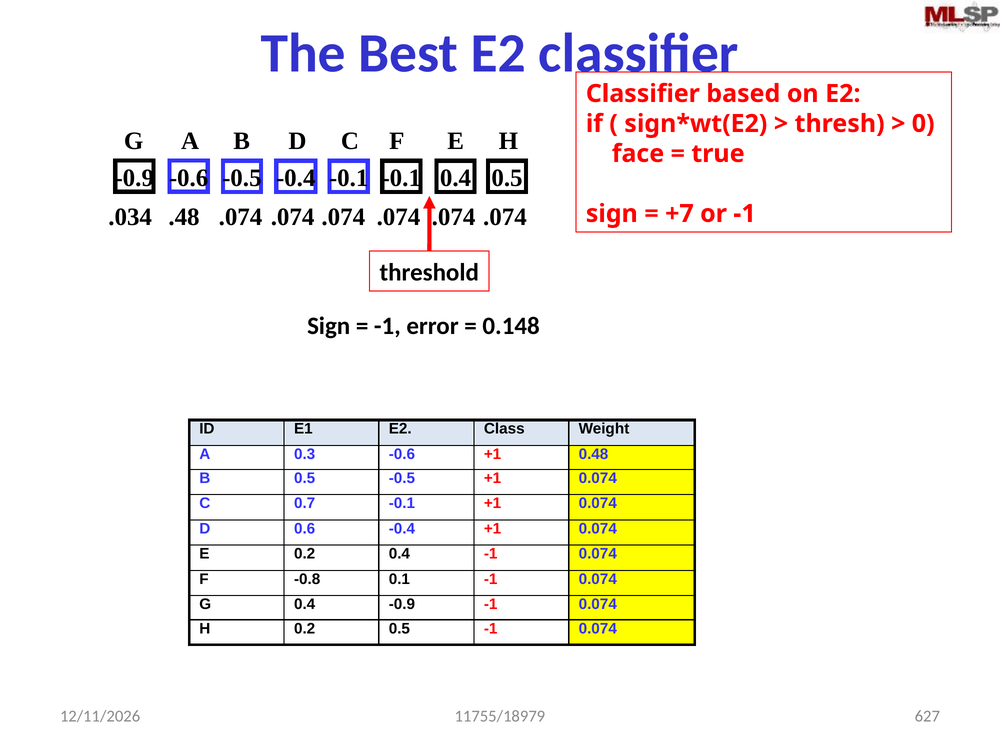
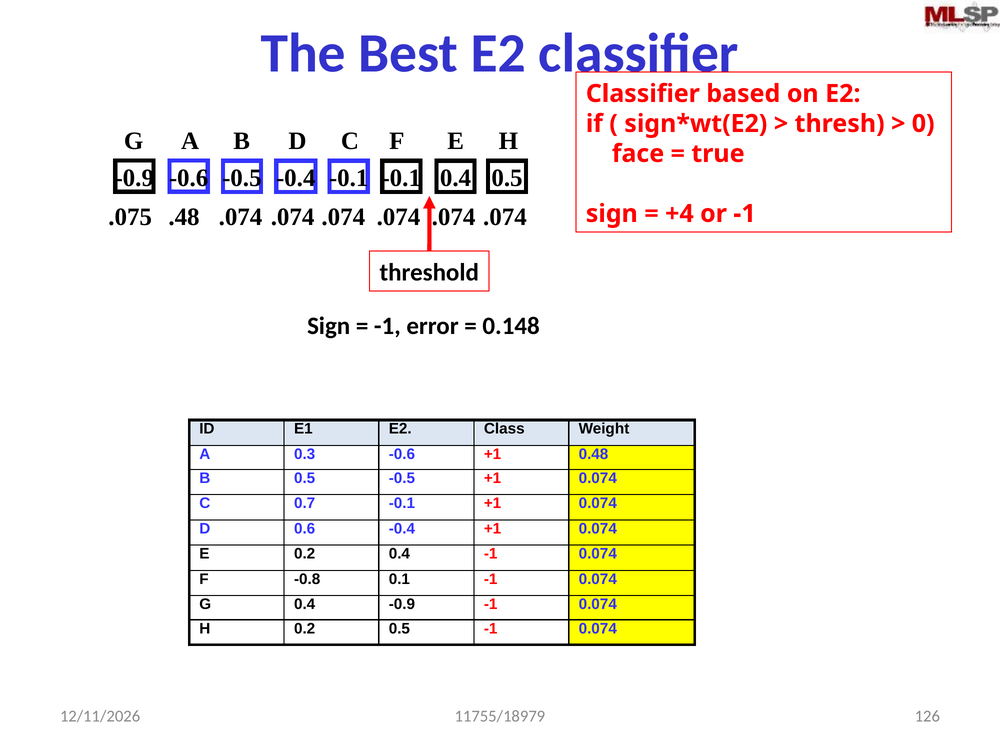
.034: .034 -> .075 (130, 217)
+7: +7 -> +4 (679, 214)
627: 627 -> 126 (927, 716)
